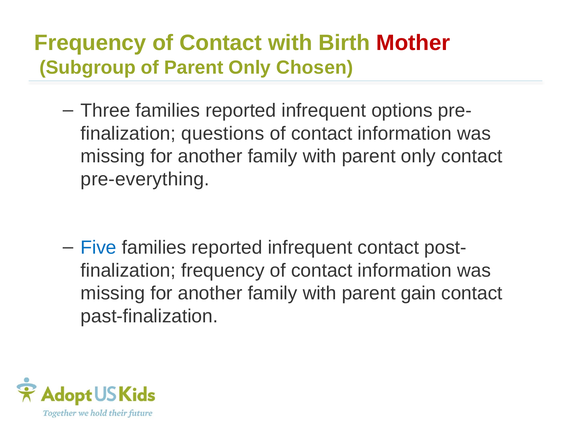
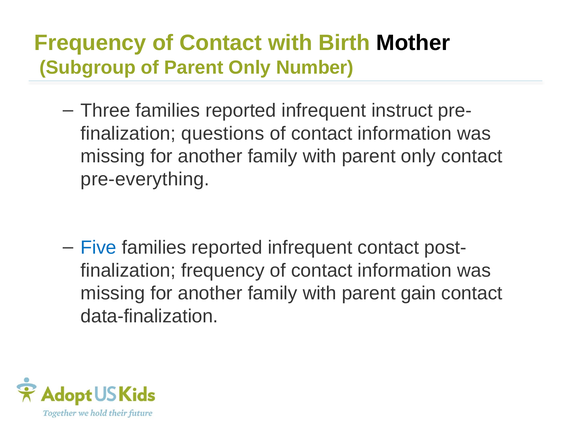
Mother colour: red -> black (413, 43)
Chosen: Chosen -> Number (315, 67)
options: options -> instruct (402, 111)
past-finalization: past-finalization -> data-finalization (149, 316)
